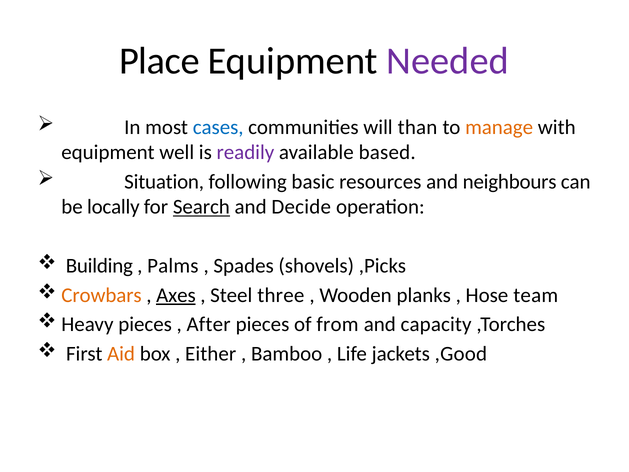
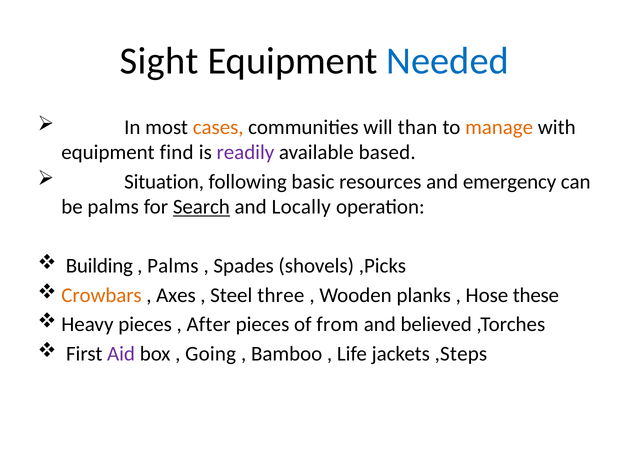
Place: Place -> Sight (159, 61)
Needed colour: purple -> blue (448, 61)
cases colour: blue -> orange (218, 127)
well: well -> find (177, 152)
neighbours: neighbours -> emergency (510, 182)
be locally: locally -> palms (113, 207)
Decide: Decide -> Locally (301, 207)
Axes underline: present -> none (176, 295)
team: team -> these (536, 295)
capacity: capacity -> believed (436, 324)
Aid colour: orange -> purple (121, 354)
Either: Either -> Going (211, 354)
,Good: ,Good -> ,Steps (461, 354)
